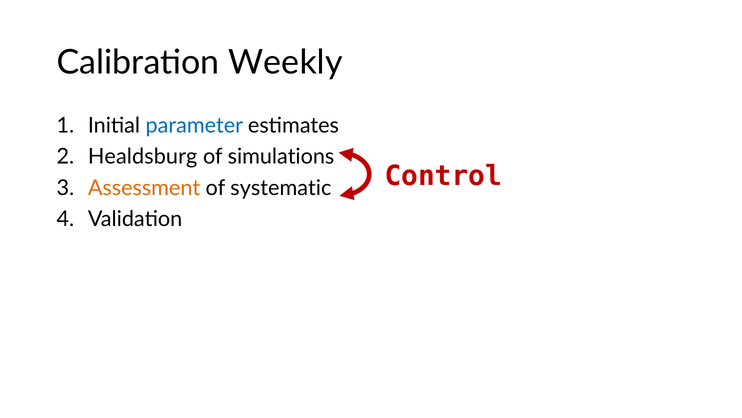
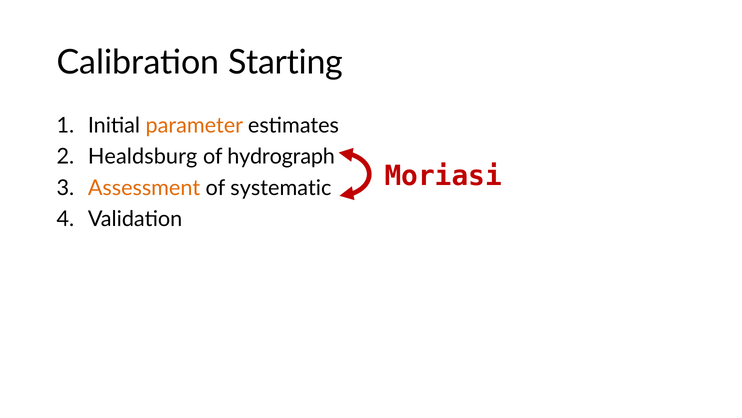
Weekly: Weekly -> Starting (286, 62)
parameter colour: blue -> orange (194, 125)
simulations: simulations -> hydrograph (281, 157)
Control: Control -> Moriasi (443, 176)
